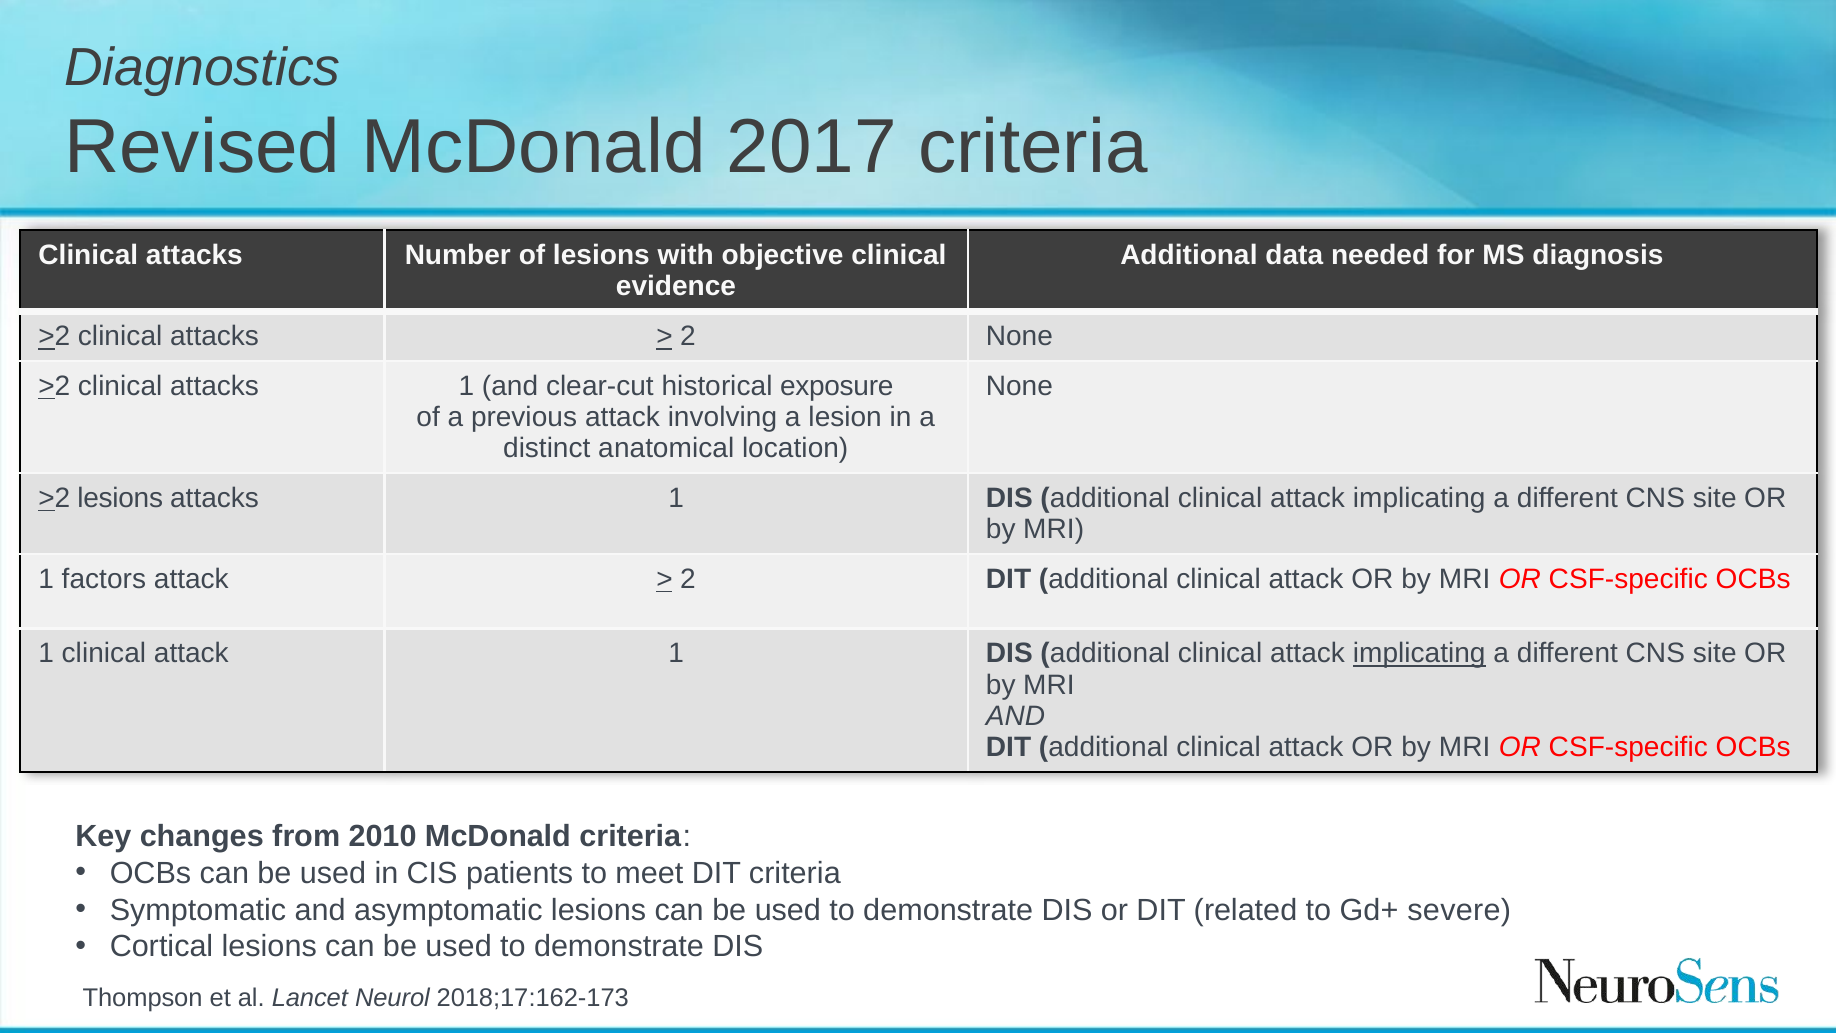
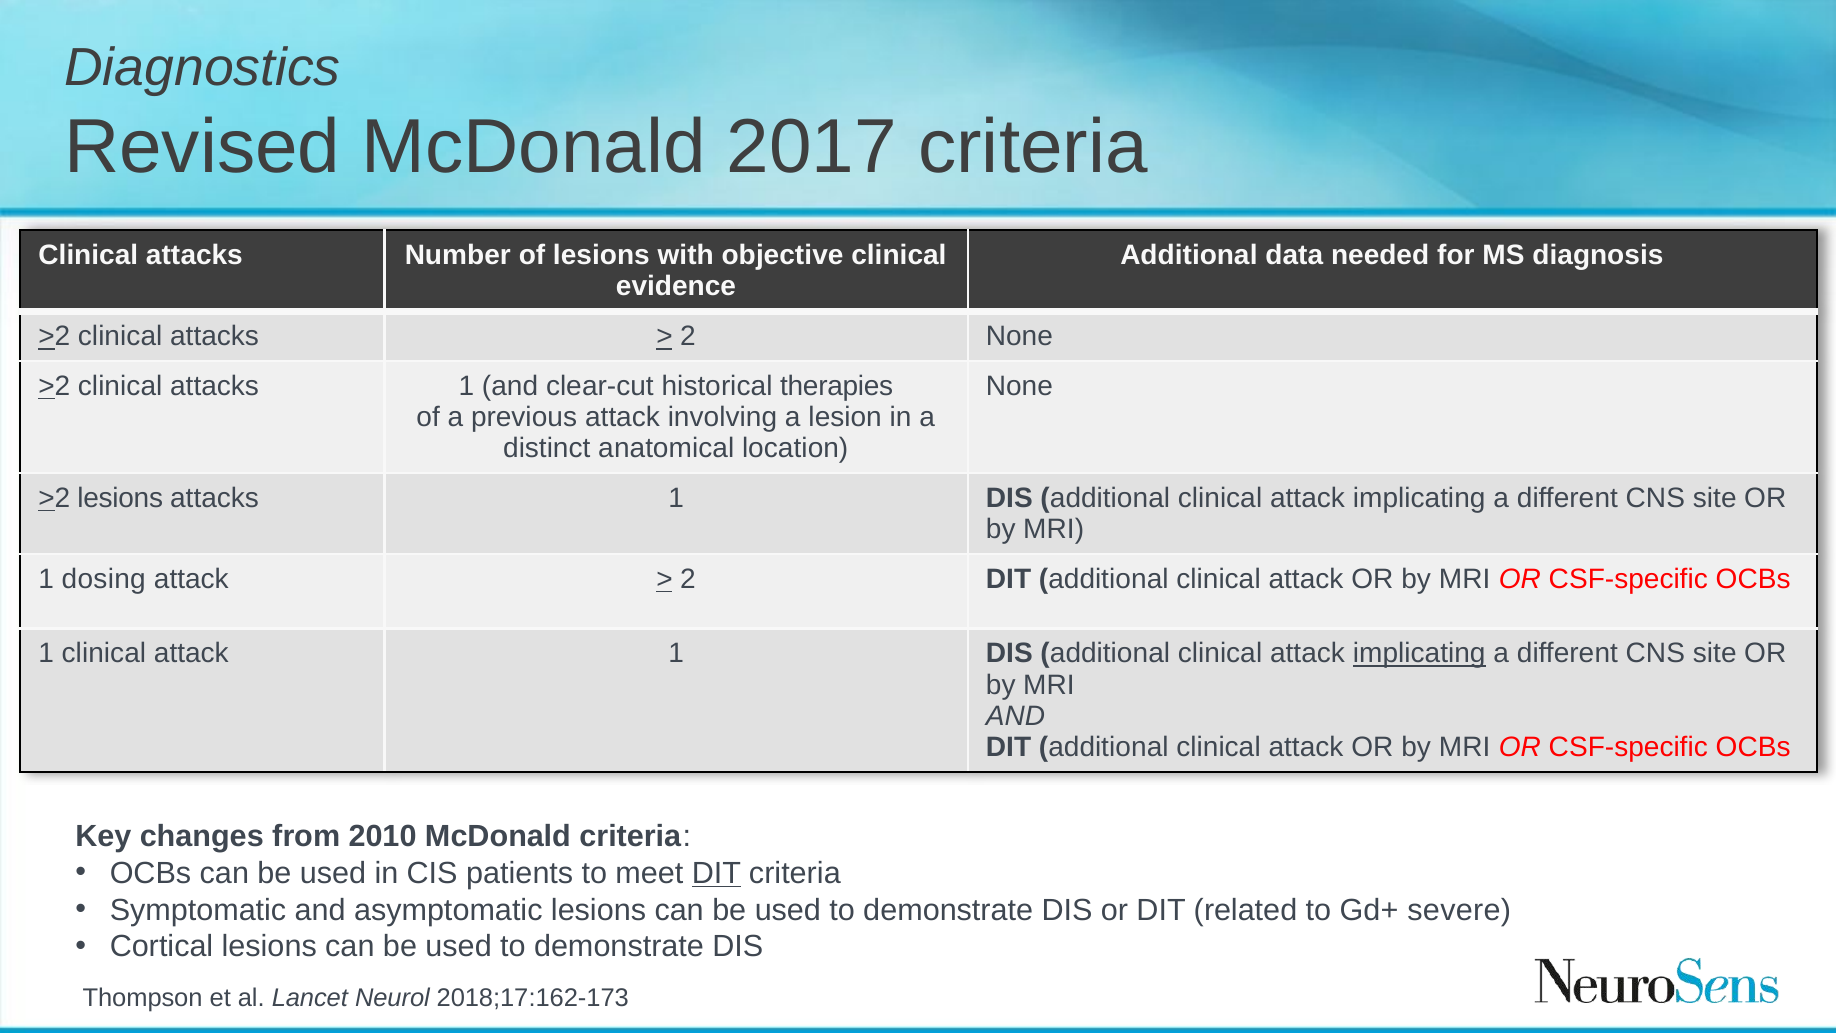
exposure: exposure -> therapies (837, 386)
factors: factors -> dosing (104, 579)
DIT underline: none -> present (716, 873)
